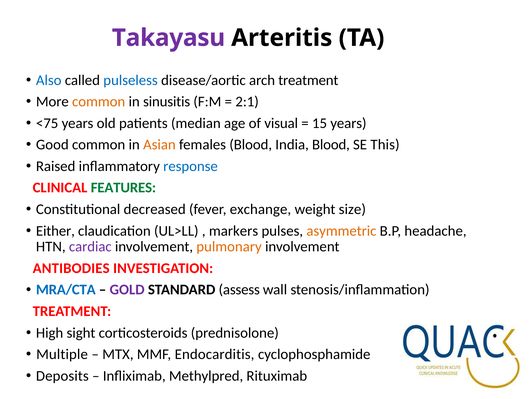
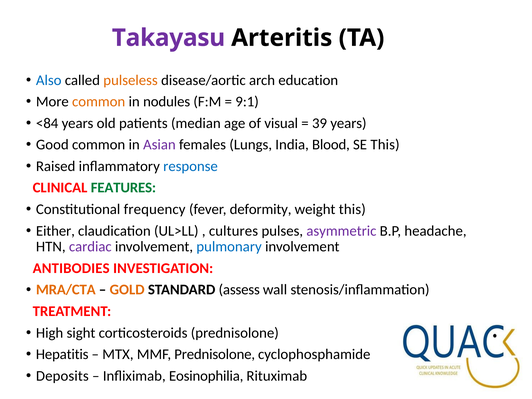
pulseless colour: blue -> orange (131, 80)
arch treatment: treatment -> education (308, 80)
sinusitis: sinusitis -> nodules (167, 102)
2:1: 2:1 -> 9:1 (247, 102)
<75: <75 -> <84 (47, 123)
15: 15 -> 39 (320, 123)
Asian colour: orange -> purple (159, 145)
females Blood: Blood -> Lungs (251, 145)
decreased: decreased -> frequency (155, 209)
exchange: exchange -> deformity (261, 209)
weight size: size -> this (352, 209)
markers: markers -> cultures (233, 231)
asymmetric colour: orange -> purple (341, 231)
pulmonary colour: orange -> blue (229, 247)
MRA/CTA colour: blue -> orange (66, 290)
GOLD colour: purple -> orange (127, 290)
Multiple: Multiple -> Hepatitis (62, 354)
MMF Endocarditis: Endocarditis -> Prednisolone (215, 354)
Methylpred: Methylpred -> Eosinophilia (206, 376)
